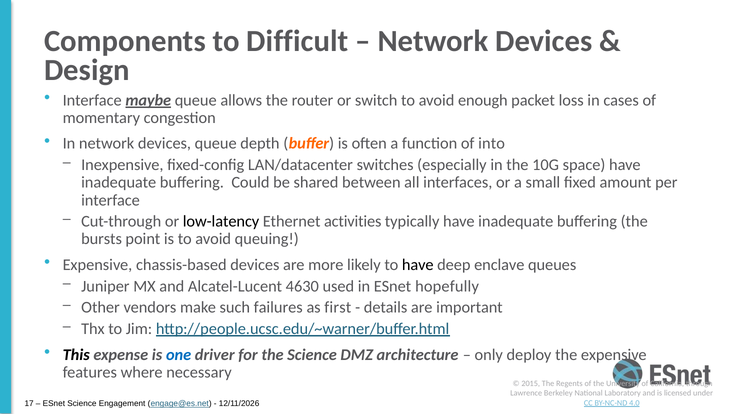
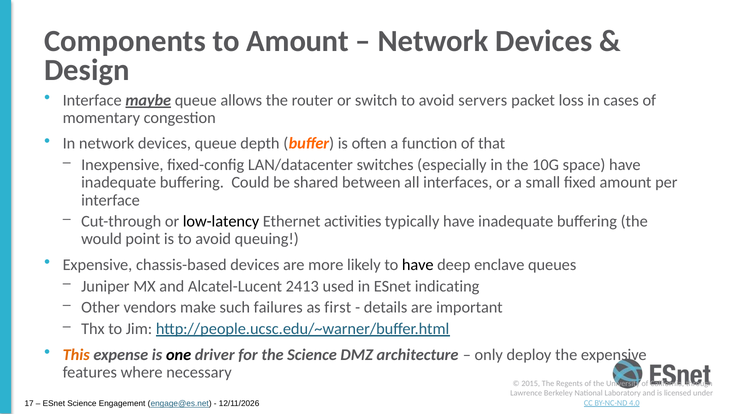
to Difficult: Difficult -> Amount (298, 41)
enough: enough -> servers (483, 100)
into: into -> that (492, 144)
bursts: bursts -> would (102, 239)
4630: 4630 -> 2413 (302, 287)
hopefully: hopefully -> indicating (447, 287)
This colour: black -> orange (76, 355)
one colour: blue -> black (179, 355)
